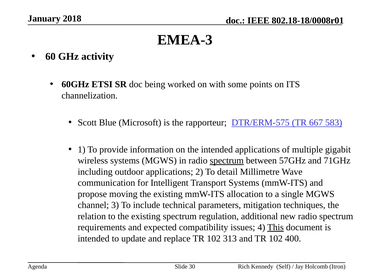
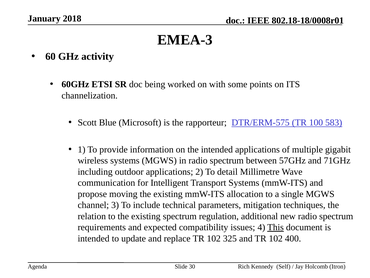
667: 667 -> 100 (316, 122)
spectrum underline: present -> none (227, 160)
313: 313 -> 325 (230, 238)
